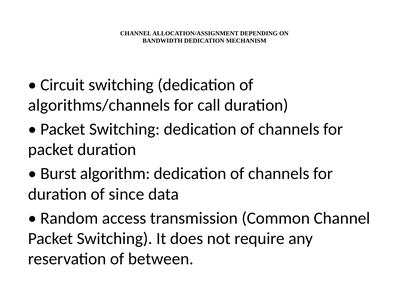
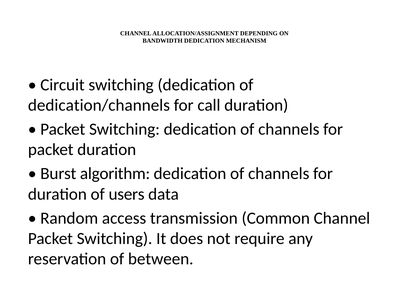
algorithms/channels: algorithms/channels -> dedication/channels (99, 105)
since: since -> users (127, 195)
